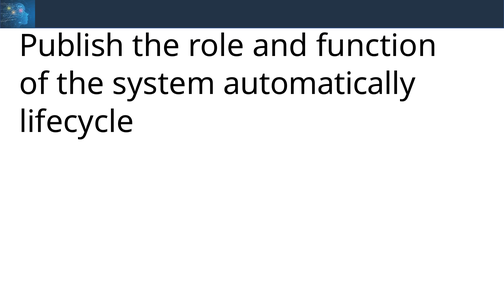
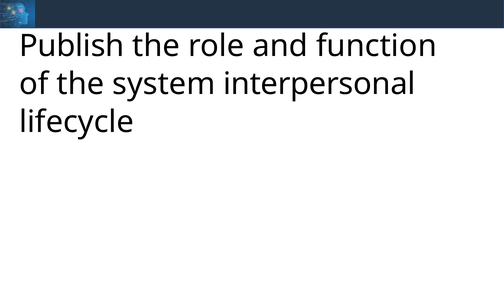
automatically: automatically -> interpersonal (319, 84)
